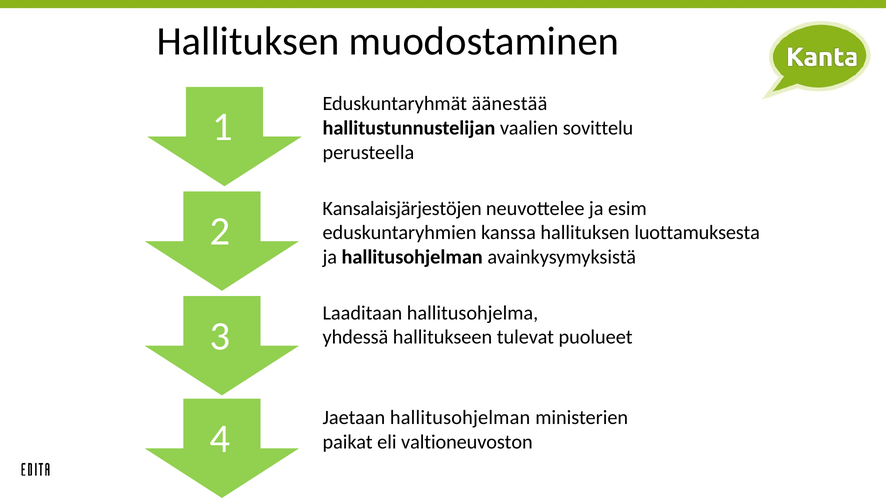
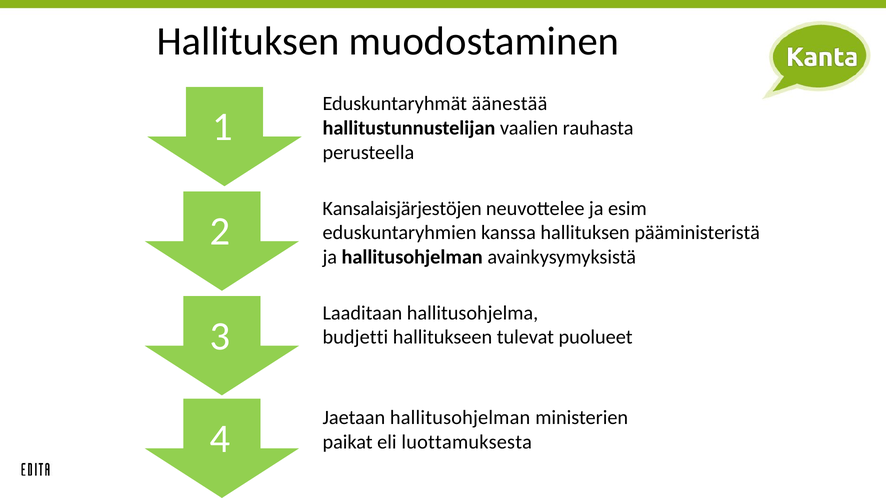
sovittelu: sovittelu -> rauhasta (598, 128)
luottamuksesta: luottamuksesta -> pääministeristä (697, 233)
yhdessä: yhdessä -> budjetti (355, 337)
valtioneuvoston: valtioneuvoston -> luottamuksesta (467, 442)
